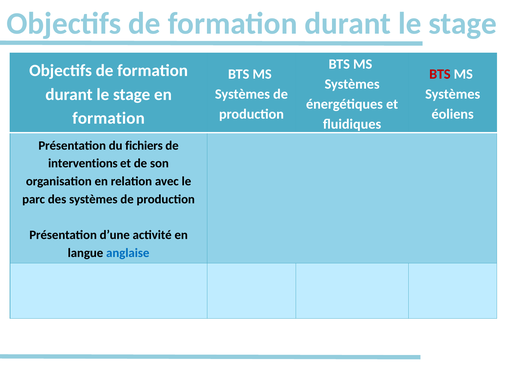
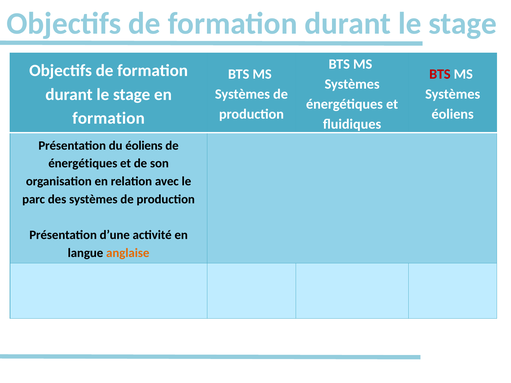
du fichiers: fichiers -> éoliens (144, 146)
interventions: interventions -> énergétiques (83, 164)
anglaise colour: blue -> orange (128, 253)
